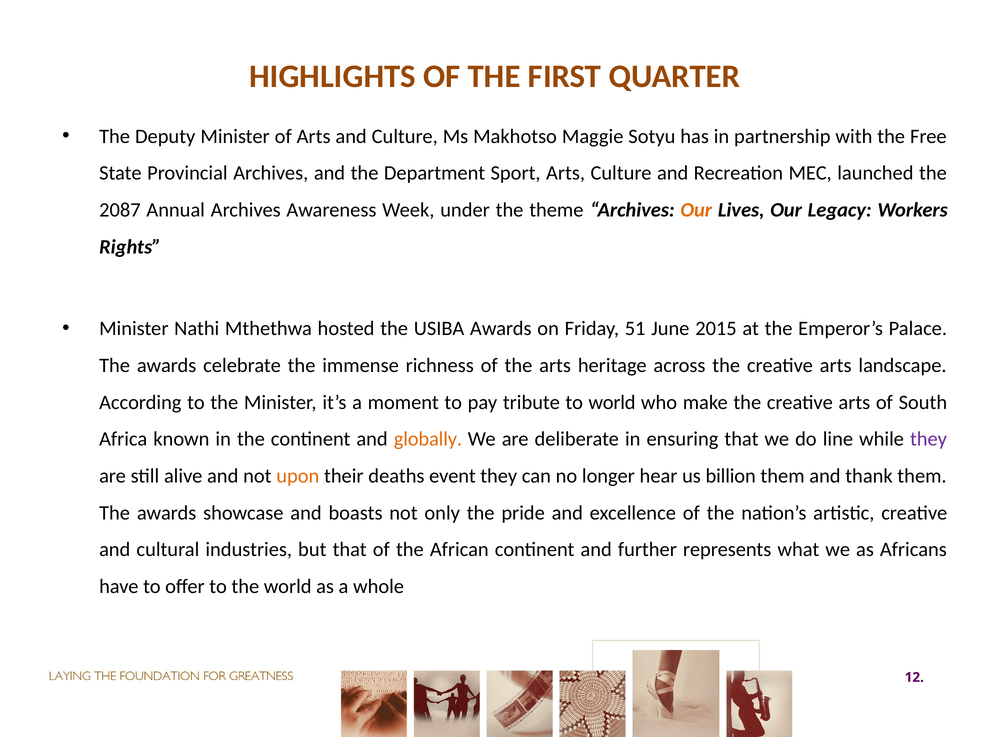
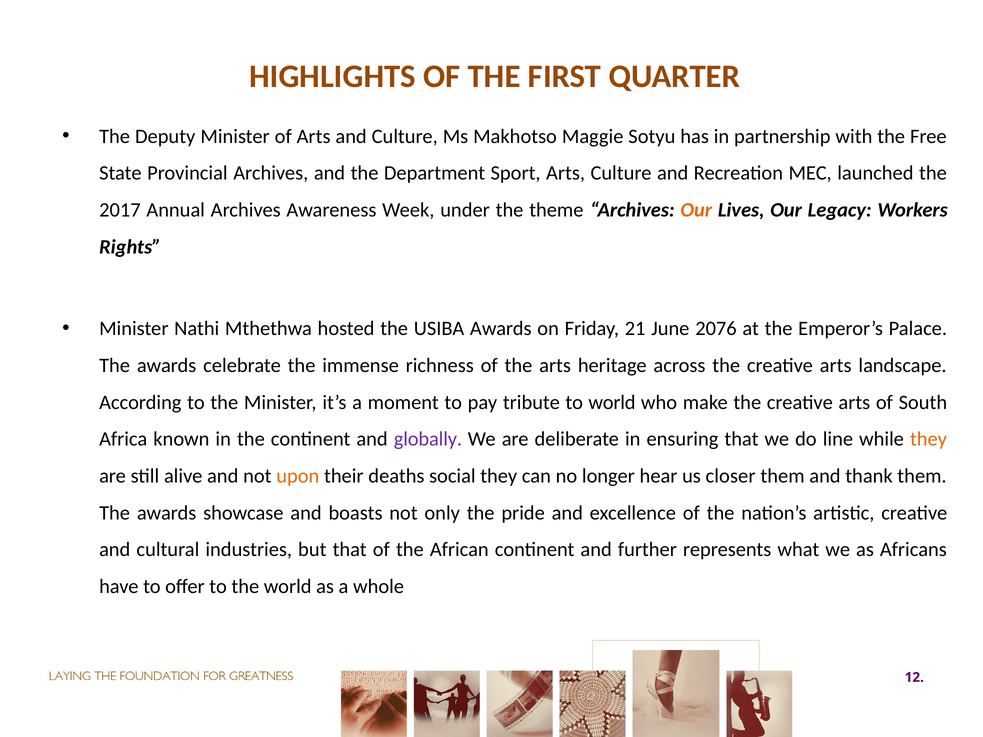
2087: 2087 -> 2017 (120, 210)
51: 51 -> 21 (635, 329)
2015: 2015 -> 2076 (716, 329)
globally colour: orange -> purple (428, 439)
they colour: purple -> orange (929, 439)
event: event -> social (452, 476)
billion: billion -> closer (731, 476)
